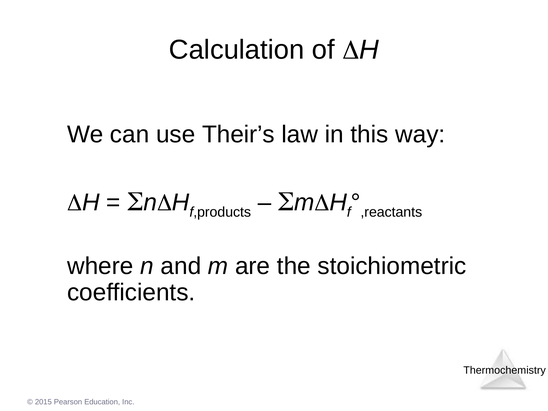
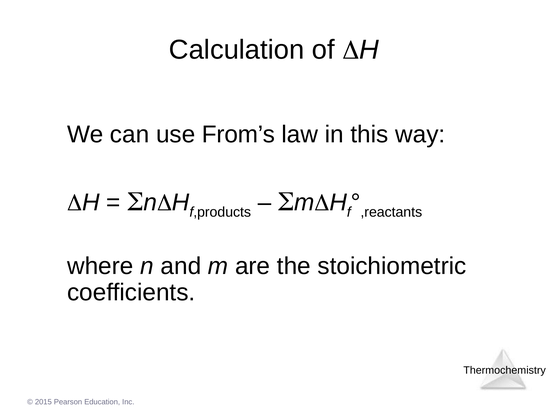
Their’s: Their’s -> From’s (239, 134)
